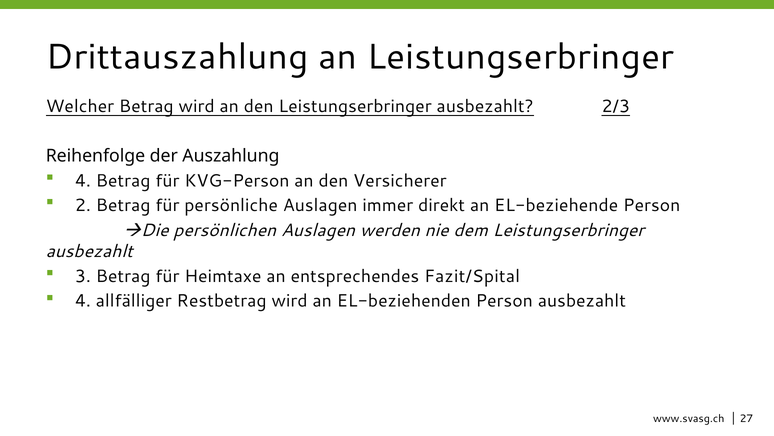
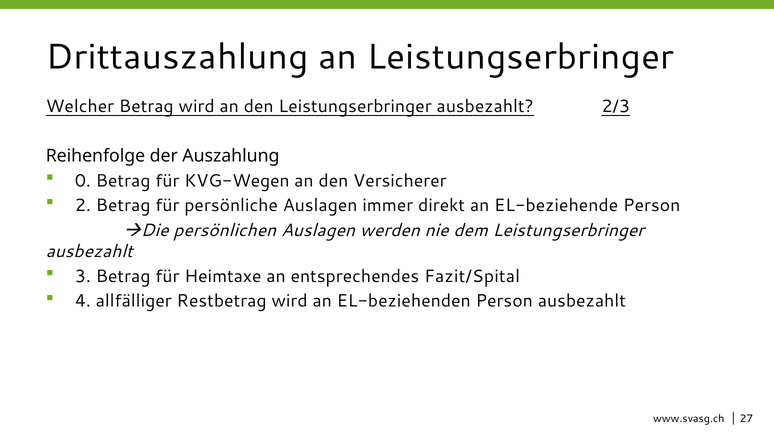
4: 4 -> 0 (83, 180)
KVG-Person: KVG-Person -> KVG-Wegen (237, 180)
